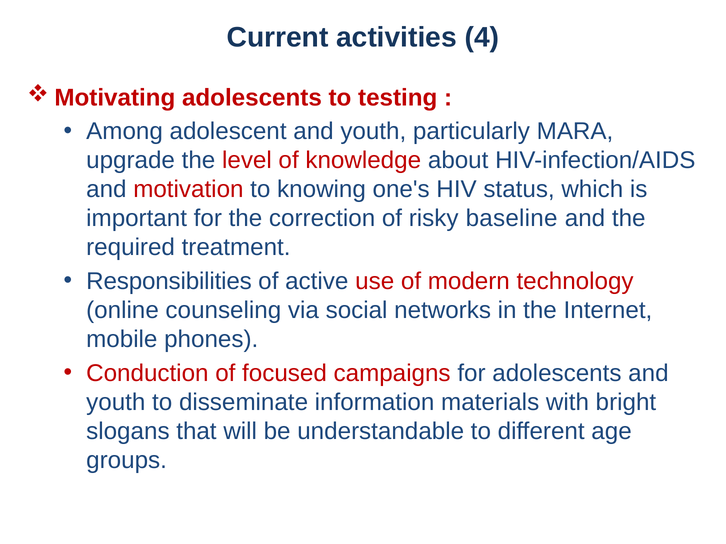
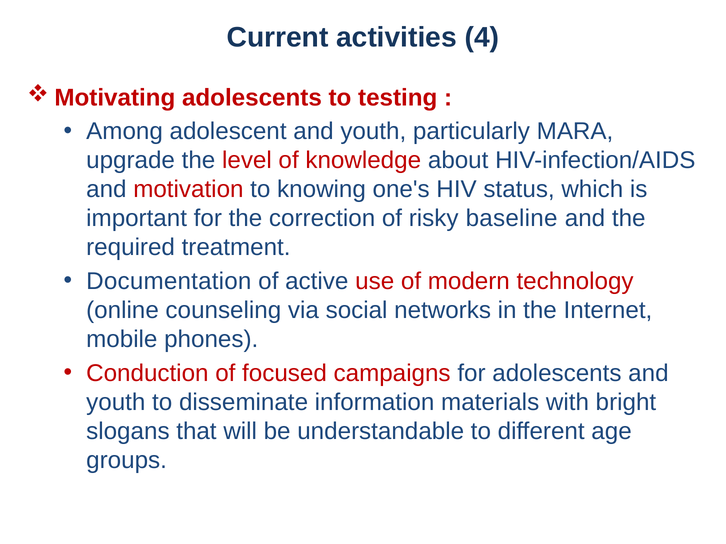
Responsibilities: Responsibilities -> Documentation (169, 282)
